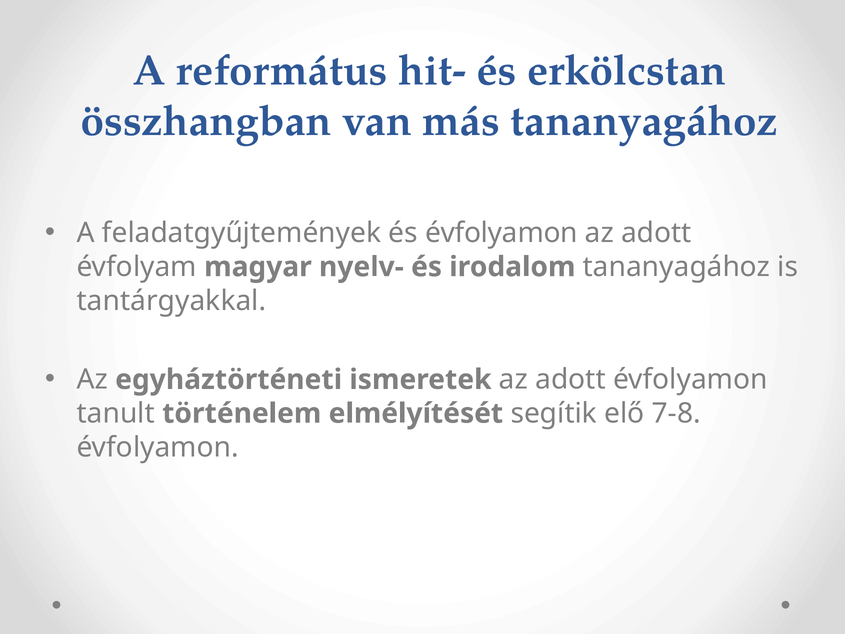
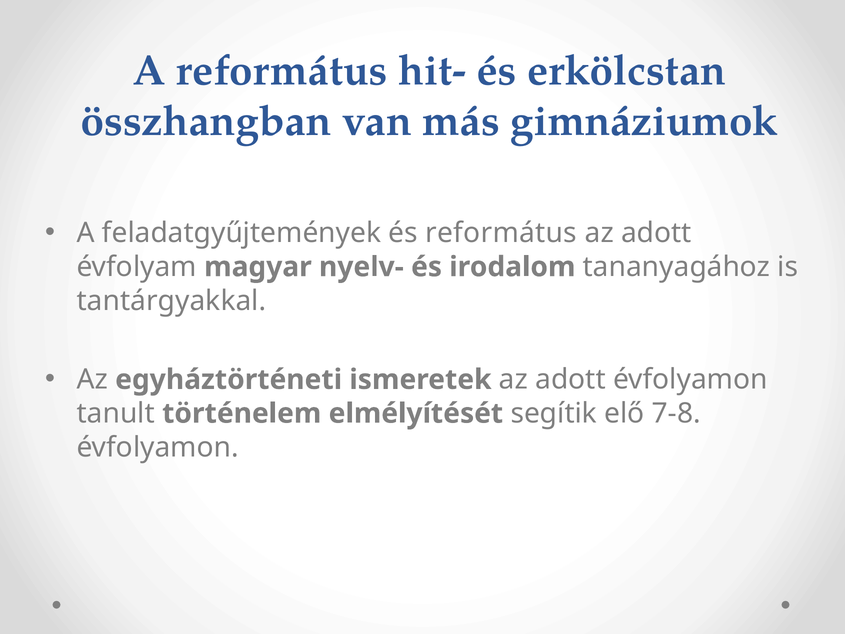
más tananyagához: tananyagához -> gimnáziumok (644, 121)
és évfolyamon: évfolyamon -> református (501, 233)
